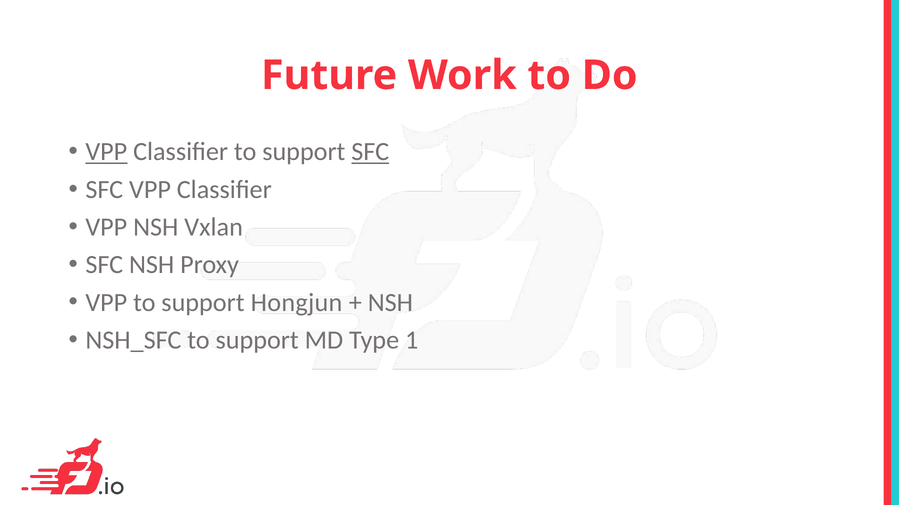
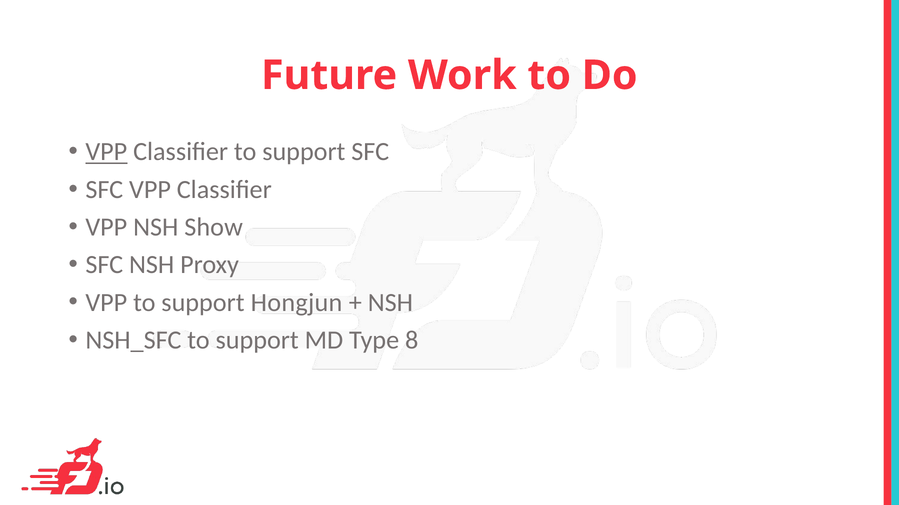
SFC underline: present -> none (370, 152)
Vxlan: Vxlan -> Show (214, 227)
1: 1 -> 8 (412, 340)
